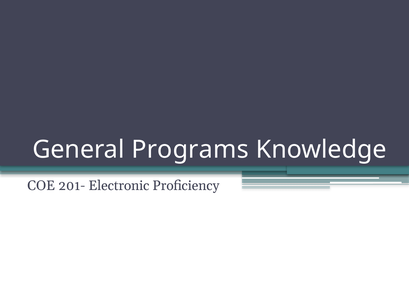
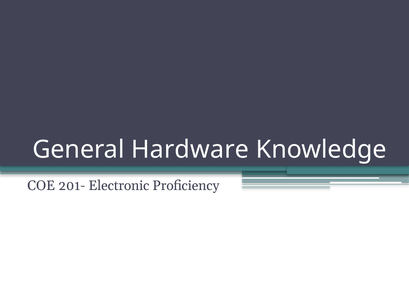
Programs: Programs -> Hardware (190, 149)
